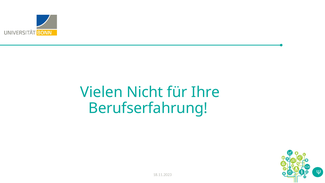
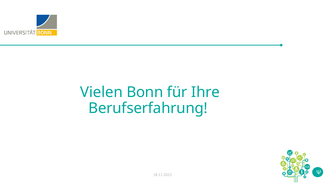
Nicht: Nicht -> Bonn (145, 92)
